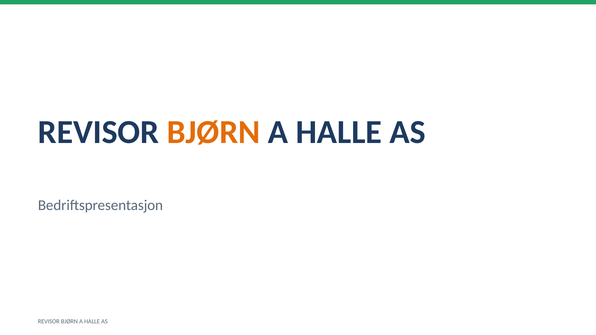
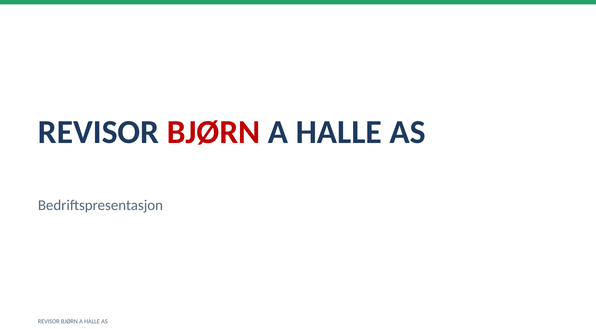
BJØRN colour: orange -> red (214, 132)
